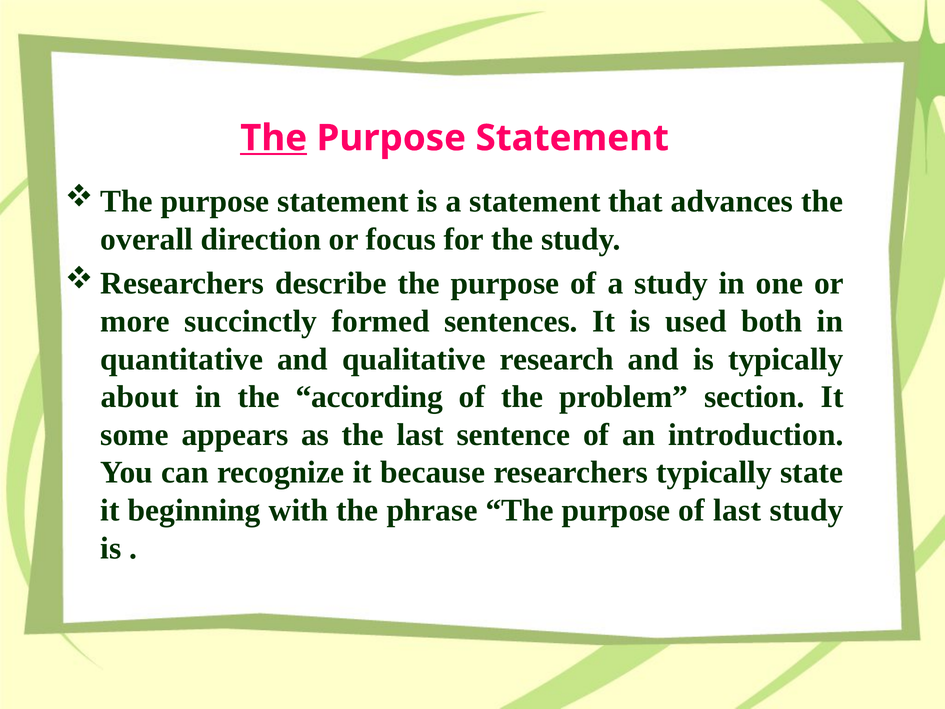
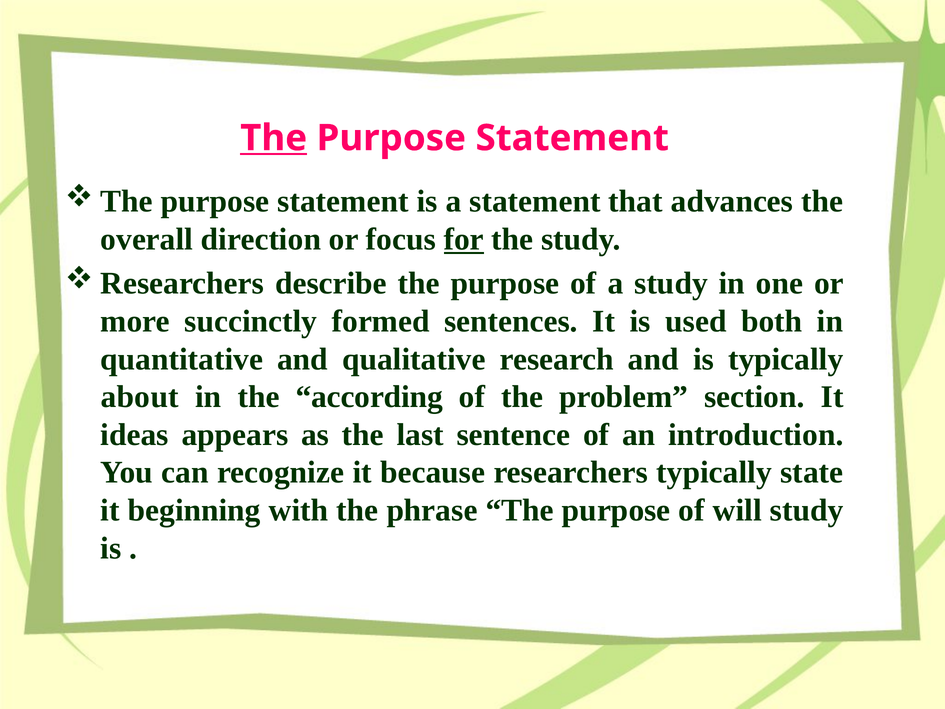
for underline: none -> present (464, 239)
some: some -> ideas (135, 435)
of last: last -> will (737, 510)
